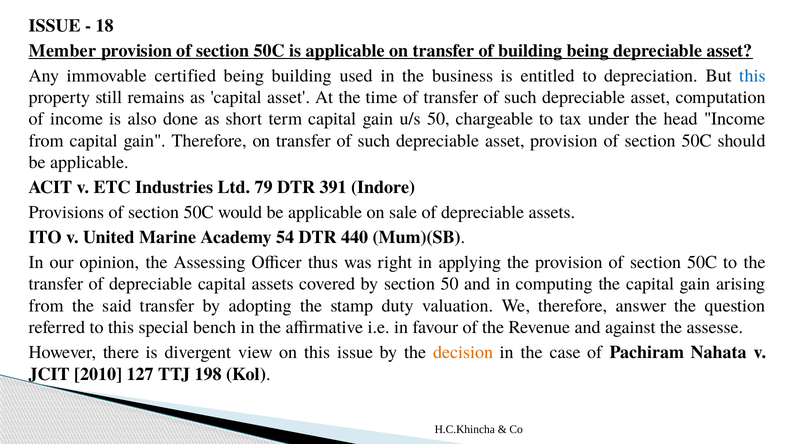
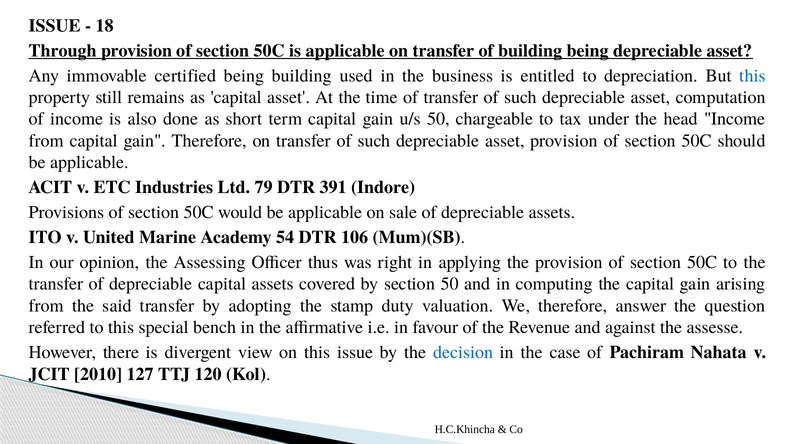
Member: Member -> Through (63, 51)
440: 440 -> 106 (355, 237)
decision colour: orange -> blue (463, 352)
198: 198 -> 120 (208, 373)
